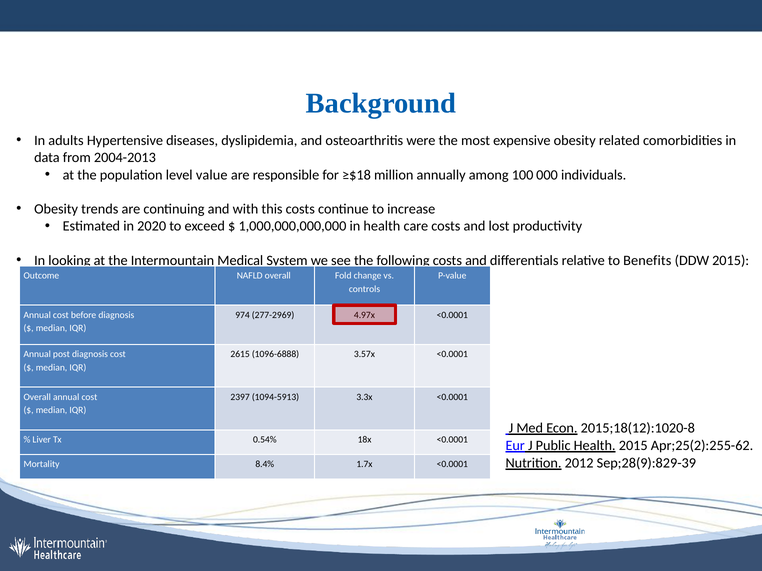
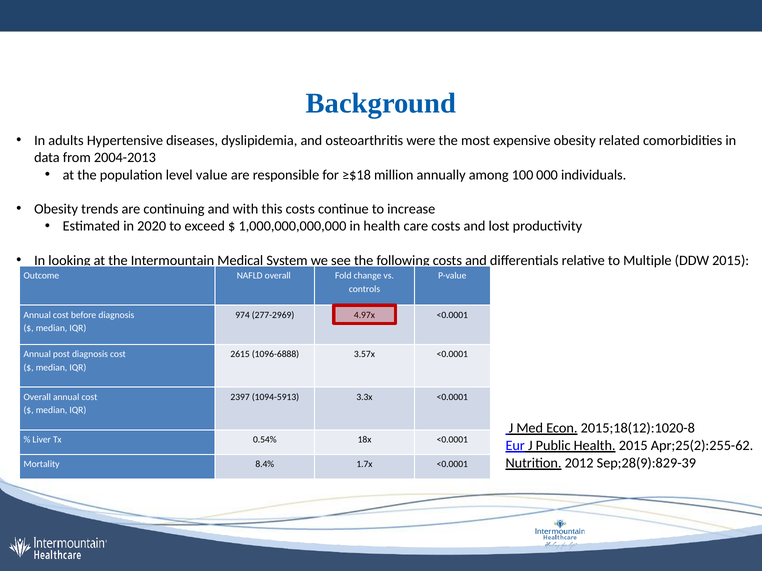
Benefits: Benefits -> Multiple (647, 261)
